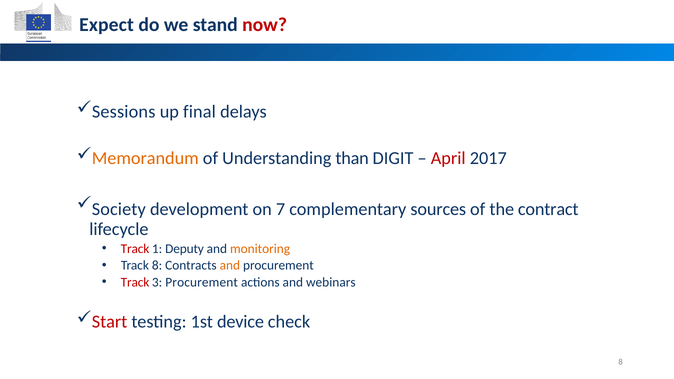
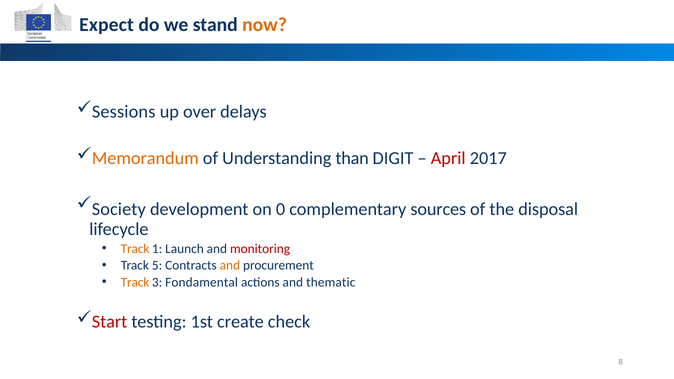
now colour: red -> orange (265, 25)
final: final -> over (200, 112)
7: 7 -> 0 (281, 209)
contract: contract -> disposal (548, 209)
Track colour: red -> orange (135, 249)
Deputy: Deputy -> Launch (185, 249)
monitoring colour: orange -> red (260, 249)
Track 8: 8 -> 5 (157, 266)
Track colour: red -> orange (135, 282)
3 Procurement: Procurement -> Fondamental (202, 282)
webinars: webinars -> thematic (331, 282)
device: device -> create (240, 322)
